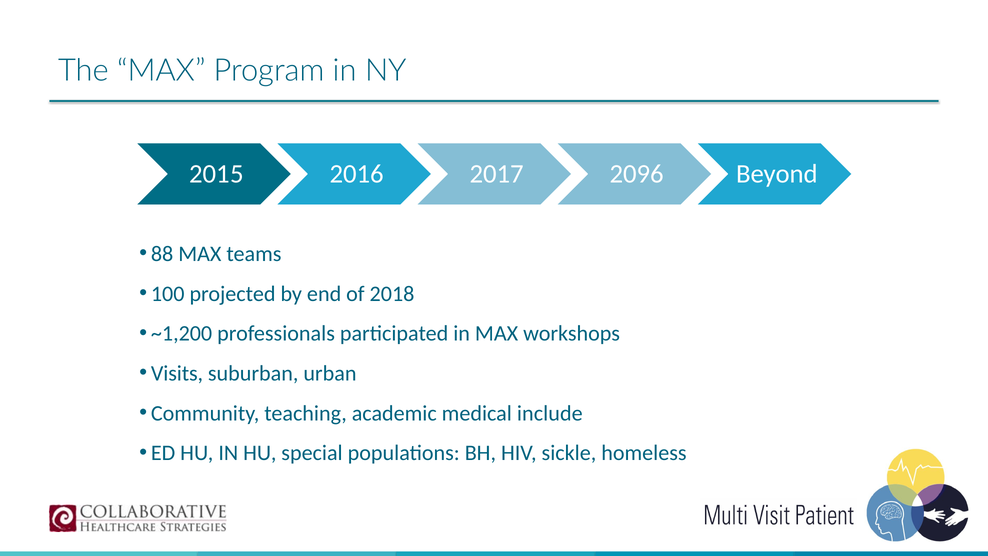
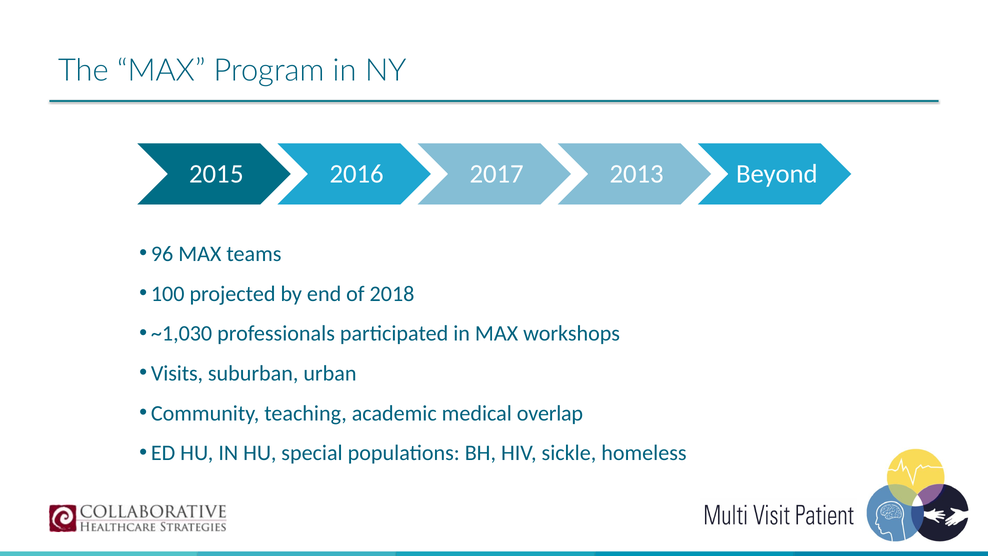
2096: 2096 -> 2013 (637, 174)
88: 88 -> 96 (162, 254)
~1,200: ~1,200 -> ~1,030 (182, 333)
include: include -> overlap (550, 413)
